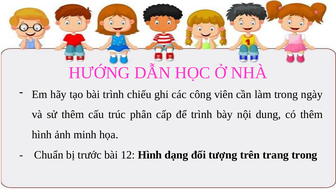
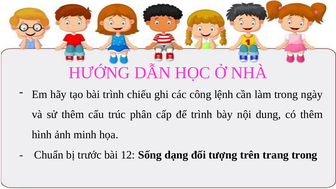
viên: viên -> lệnh (224, 94)
12 Hình: Hình -> Sống (150, 155)
